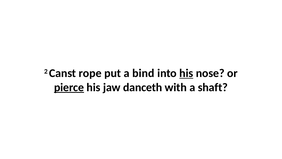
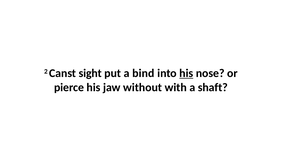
rope: rope -> sight (90, 73)
pierce underline: present -> none (69, 87)
danceth: danceth -> without (143, 87)
